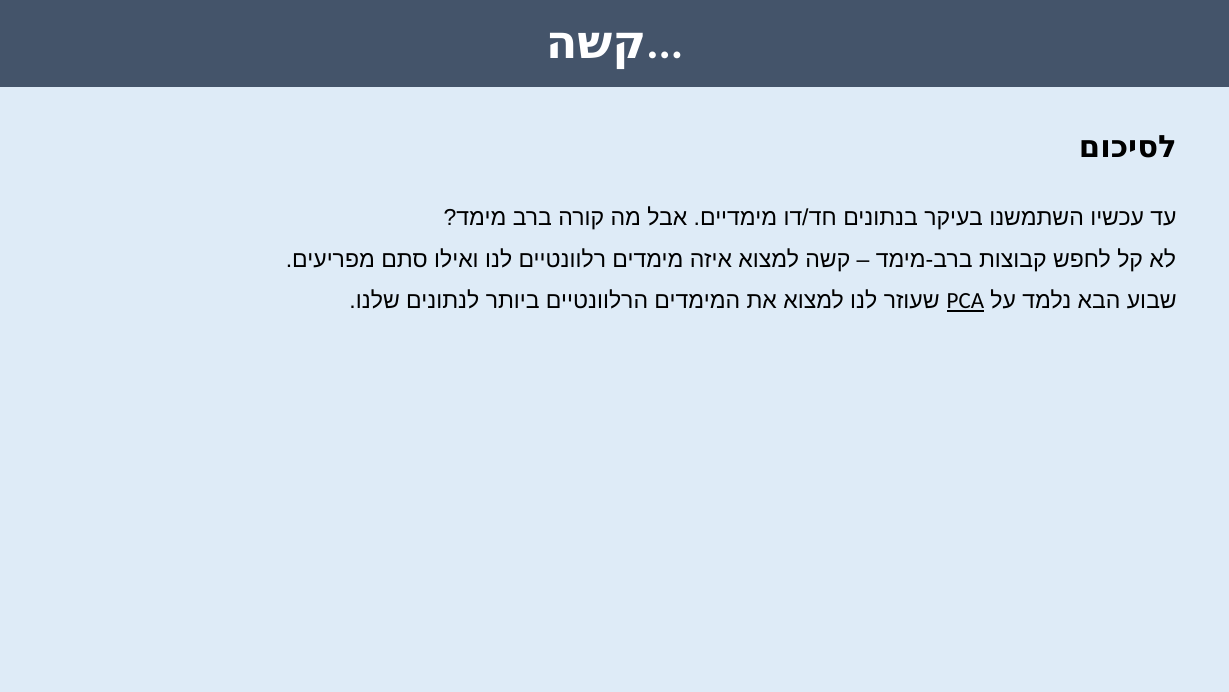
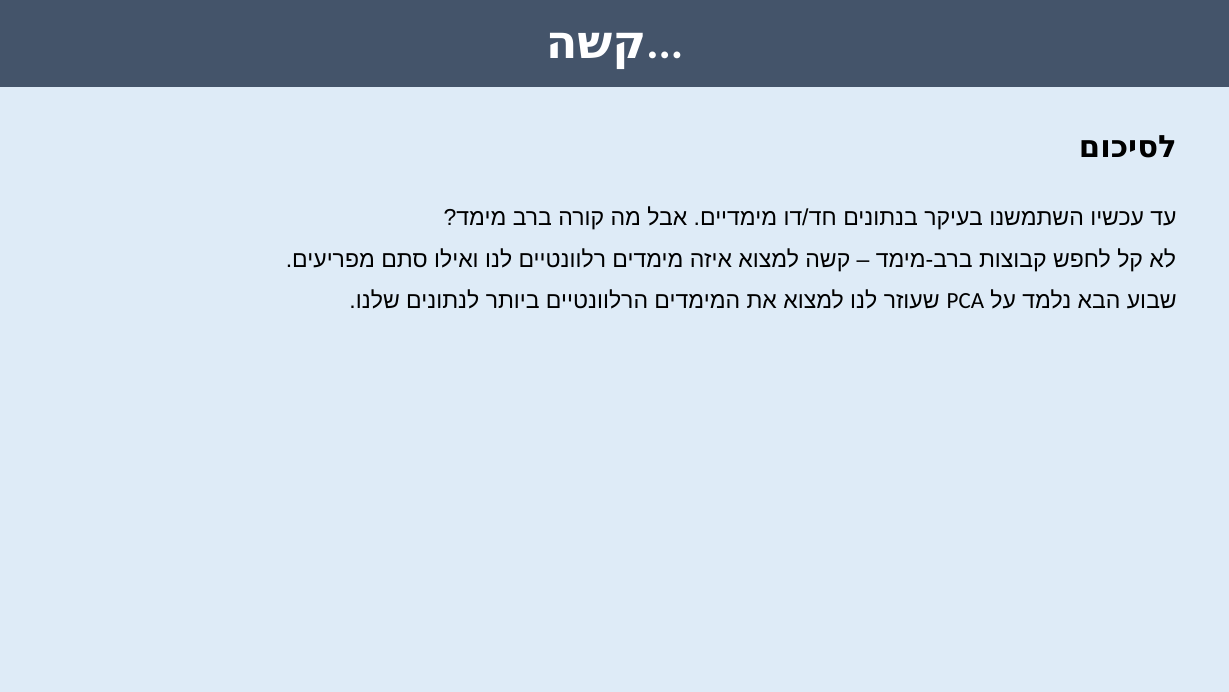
PCA underline: present -> none (965, 301)
